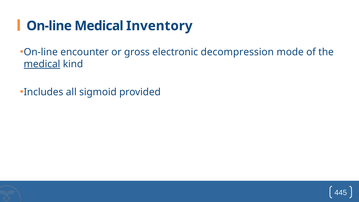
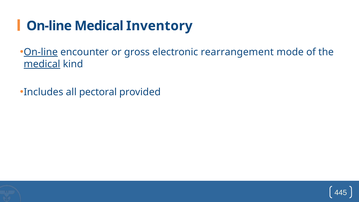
On-line underline: none -> present (41, 52)
decompression: decompression -> rearrangement (237, 52)
sigmoid: sigmoid -> pectoral (98, 92)
